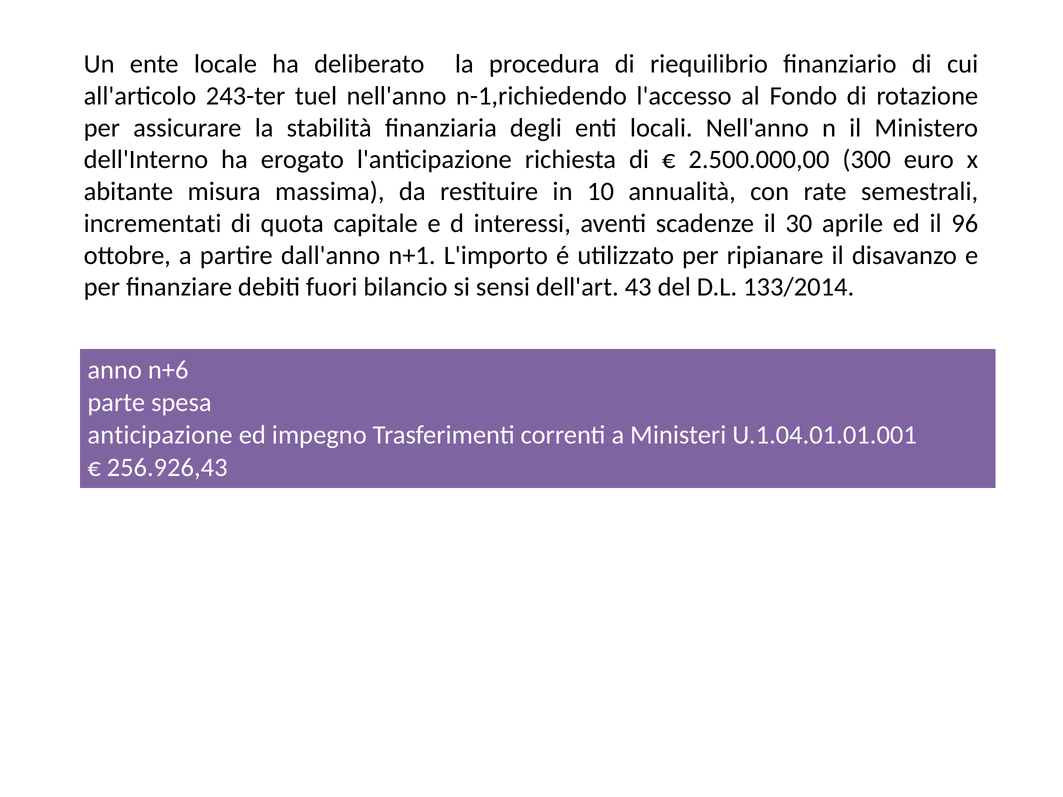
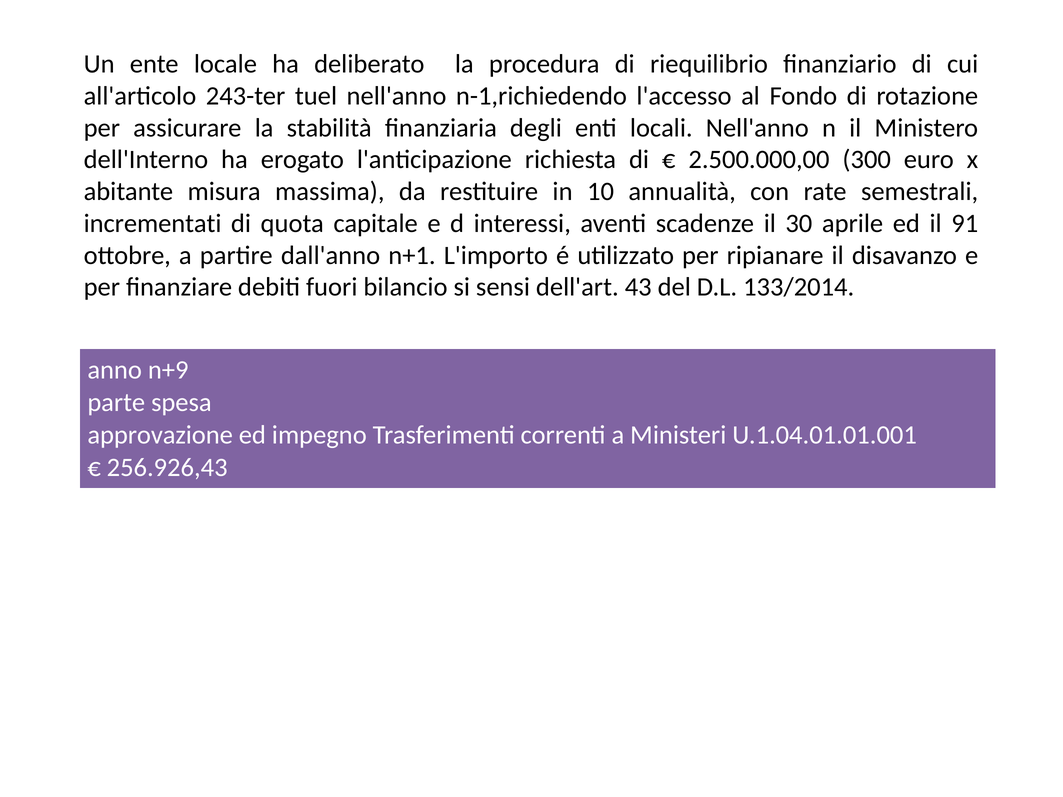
96: 96 -> 91 (965, 224)
n+6: n+6 -> n+9 (168, 370)
anticipazione: anticipazione -> approvazione (160, 435)
